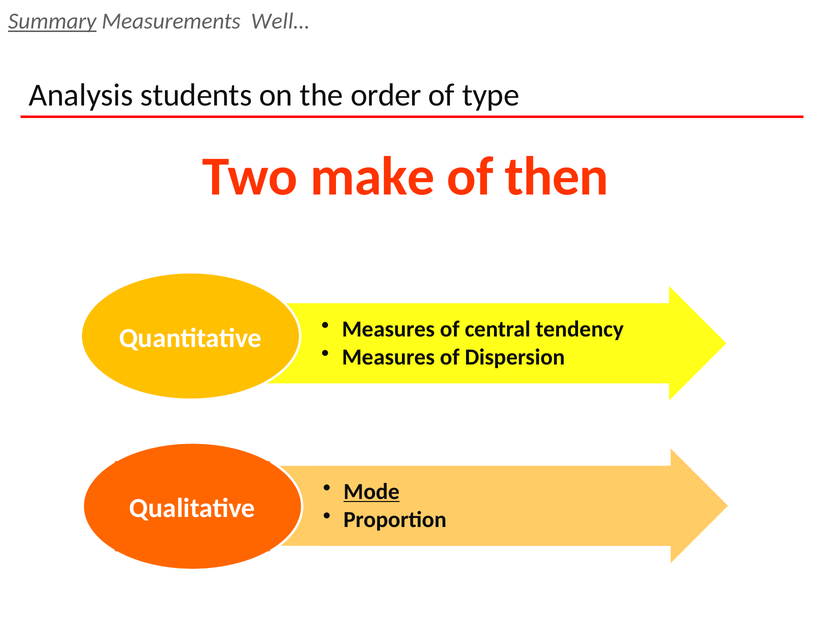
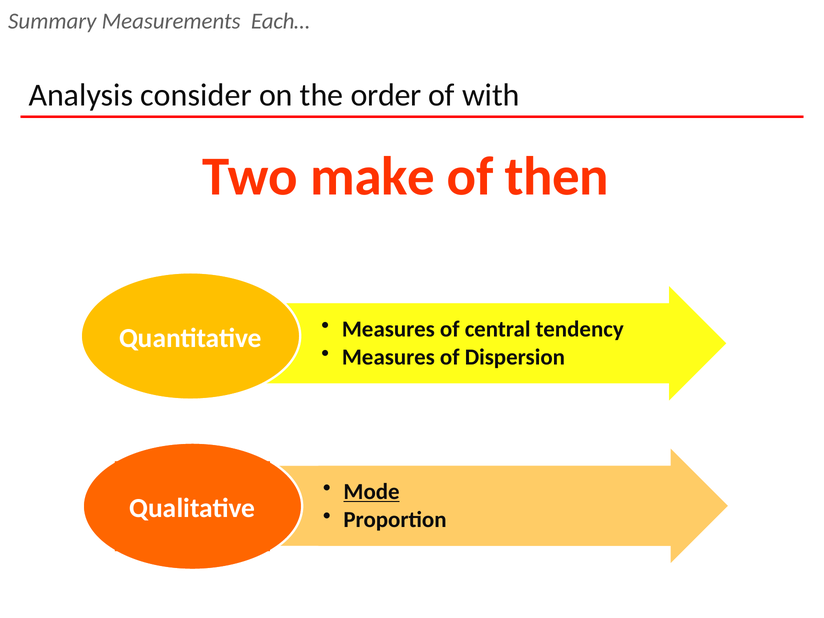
Summary underline: present -> none (52, 21)
Well…: Well… -> Each… (280, 21)
students: students -> consider (196, 95)
type: type -> with (491, 95)
